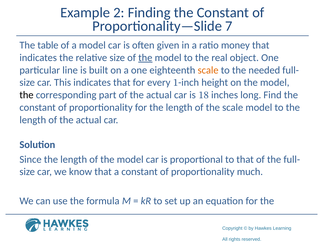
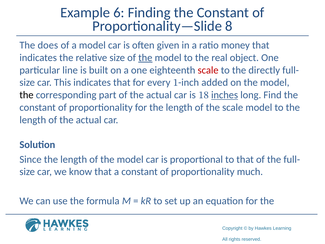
2: 2 -> 6 (119, 13)
7: 7 -> 8 (229, 26)
table: table -> does (48, 45)
scale colour: orange -> red (208, 70)
needed: needed -> directly (264, 70)
height: height -> added (215, 82)
inches underline: none -> present (225, 95)
